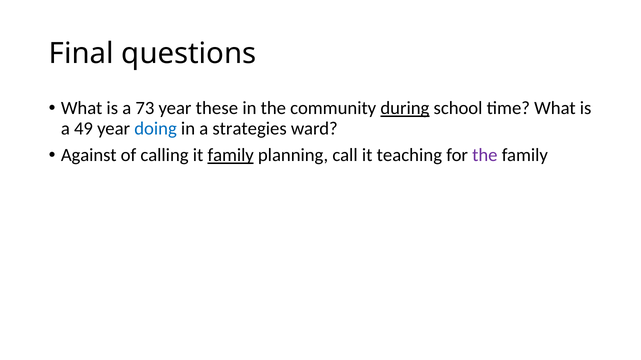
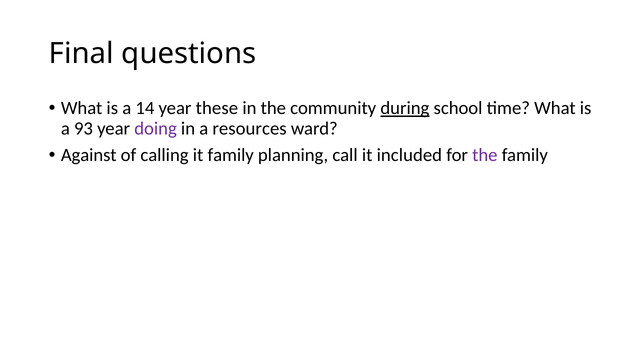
73: 73 -> 14 (145, 108)
49: 49 -> 93 (83, 129)
doing colour: blue -> purple (156, 129)
strategies: strategies -> resources (250, 129)
family underline: present -> none (231, 155)
teaching: teaching -> included (409, 155)
